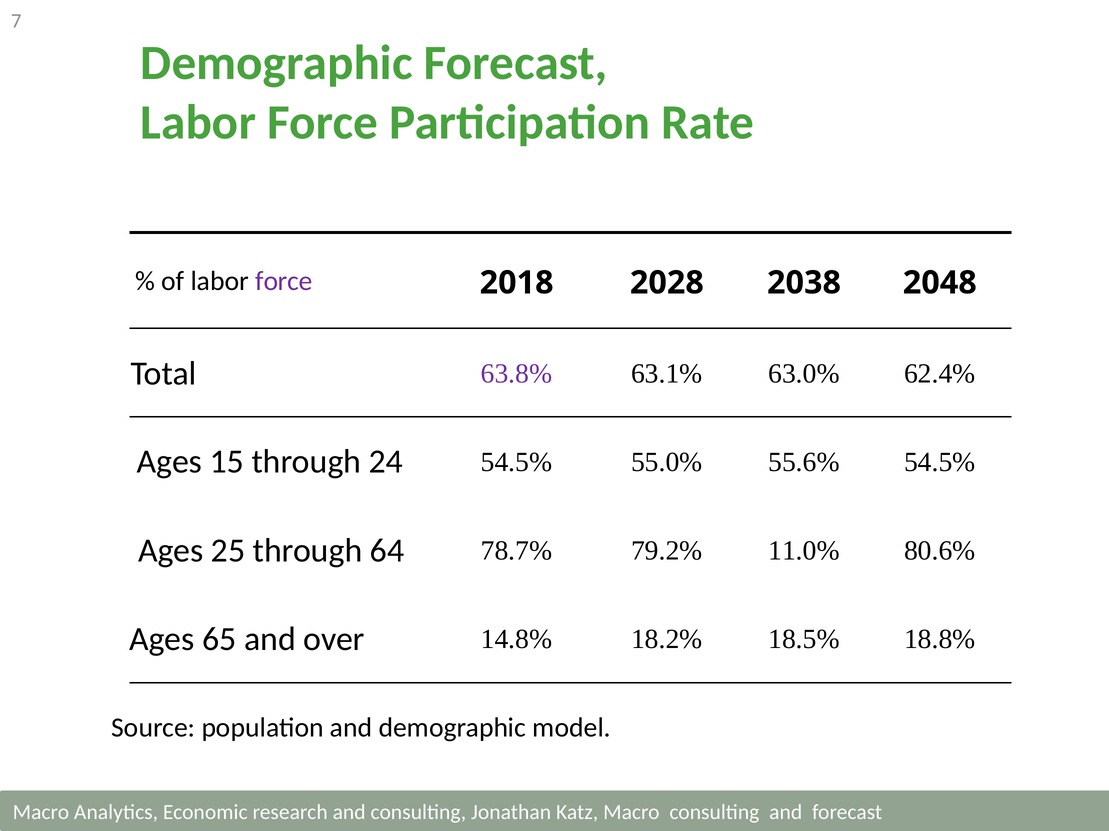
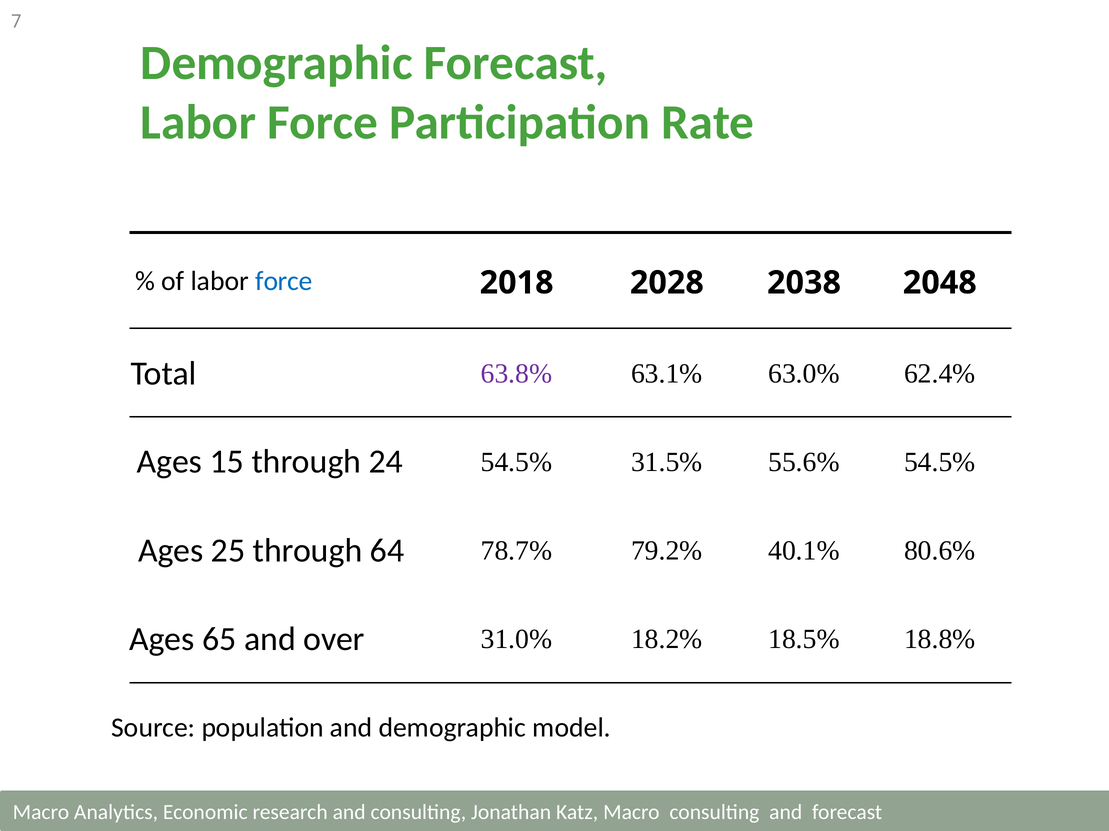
force colour: purple -> blue (284, 281)
55.0%: 55.0% -> 31.5% (667, 462)
11.0%: 11.0% -> 40.1% (804, 551)
14.8%: 14.8% -> 31.0% (517, 640)
